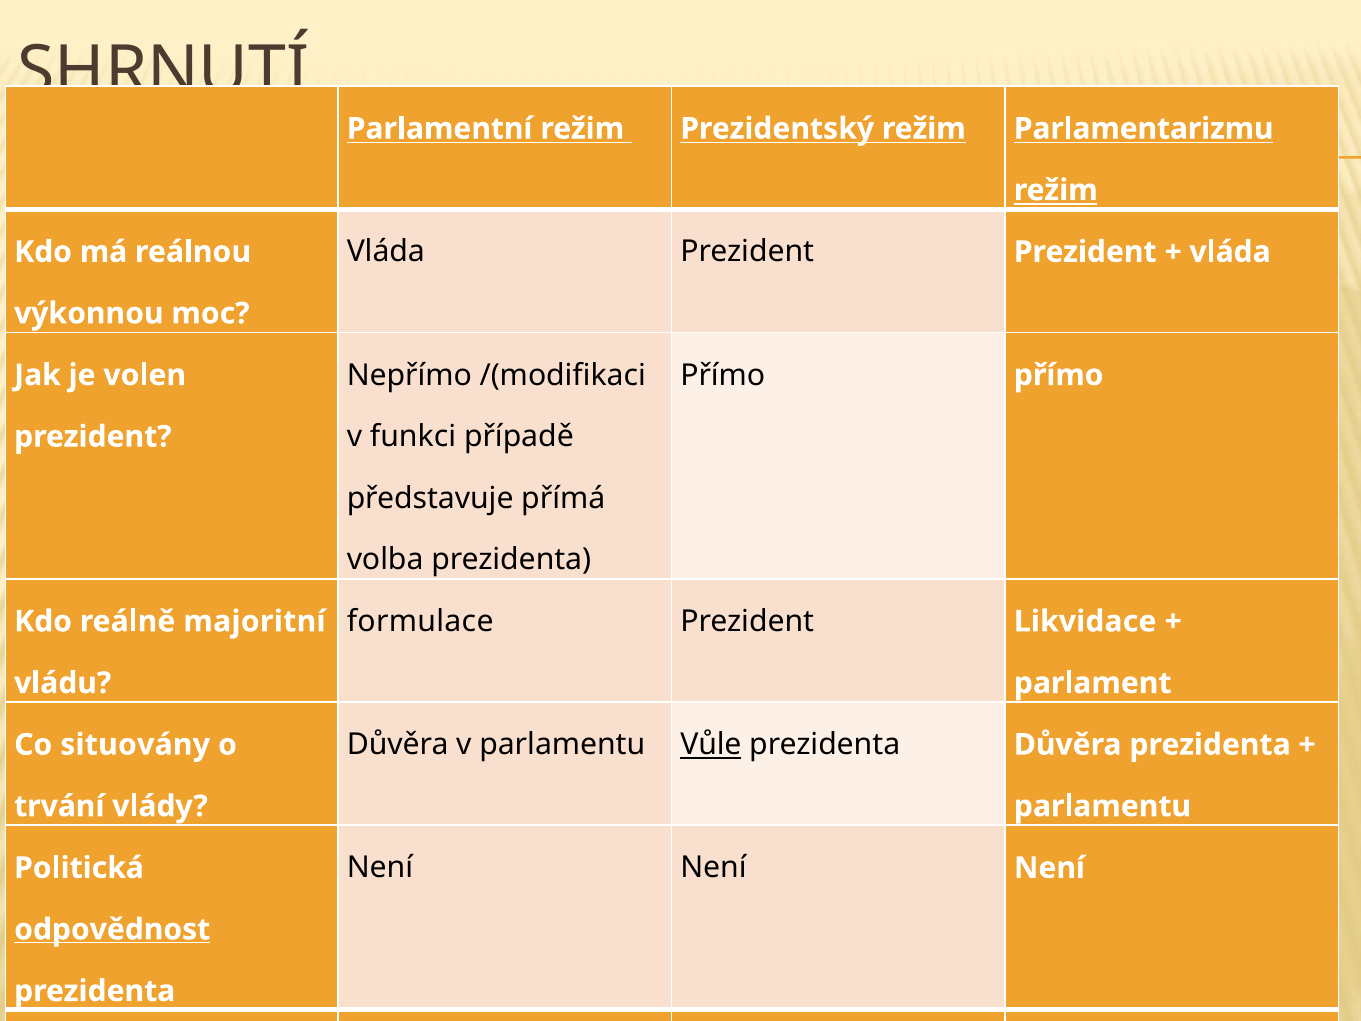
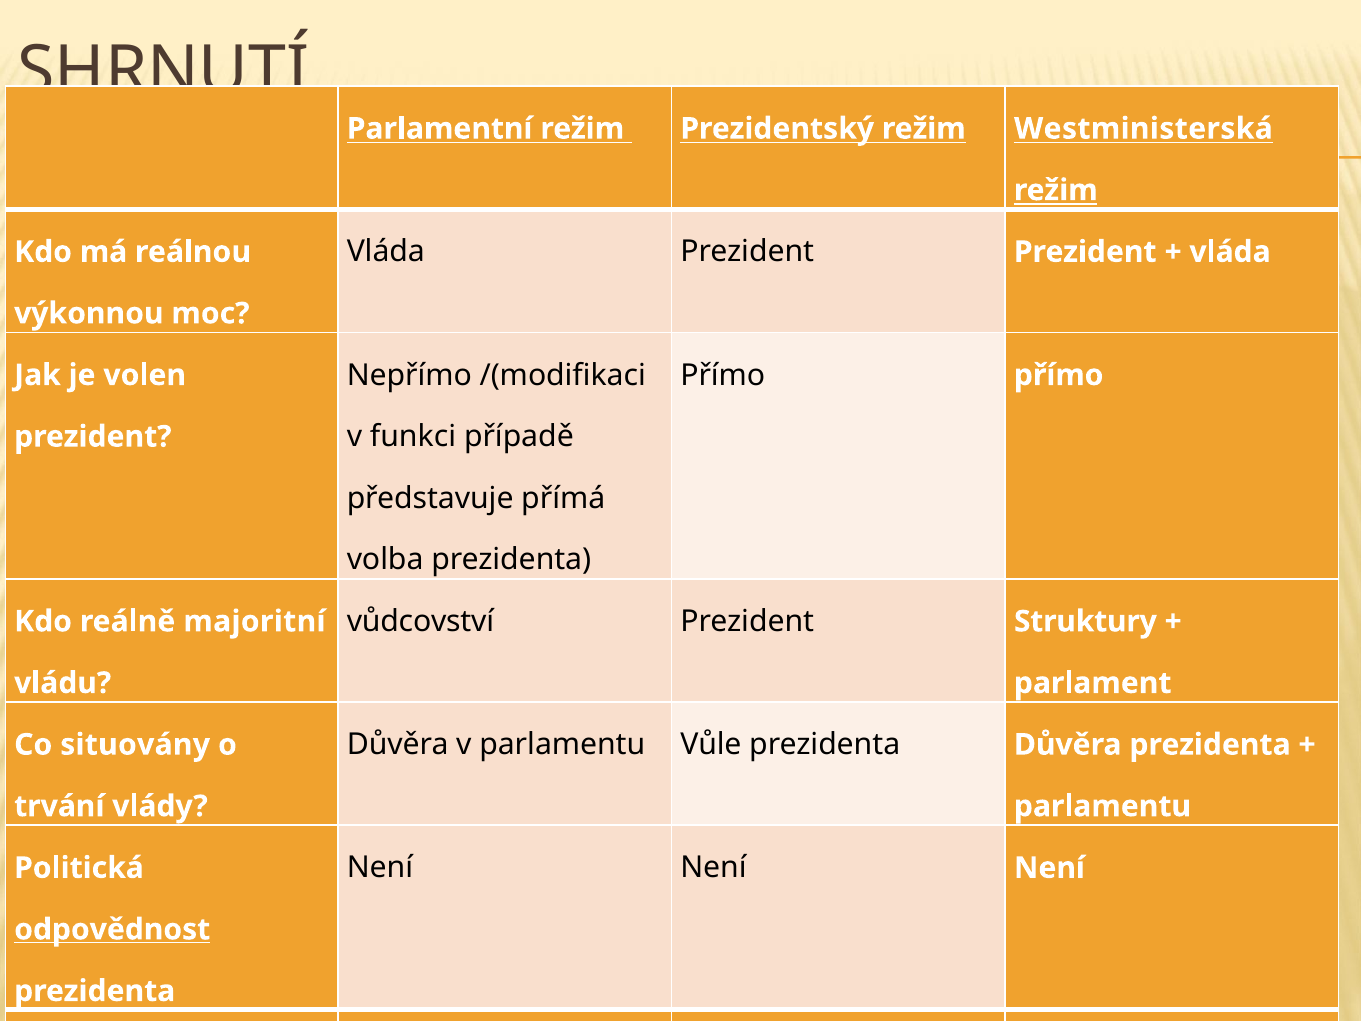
Parlamentarizmu: Parlamentarizmu -> Westministerská (1143, 129)
formulace: formulace -> vůdcovství (420, 621)
Likvidace: Likvidace -> Struktury (1085, 621)
Vůle underline: present -> none (711, 745)
